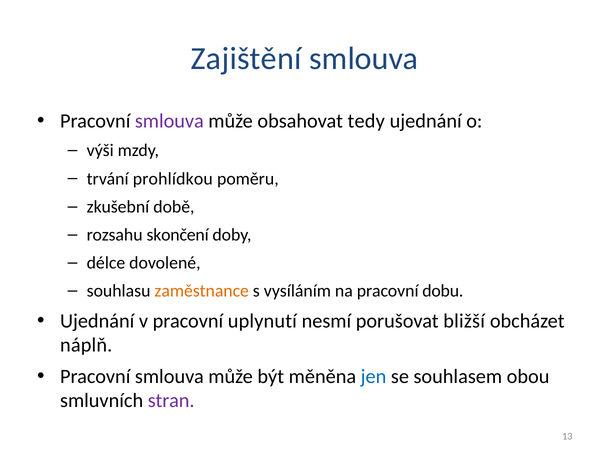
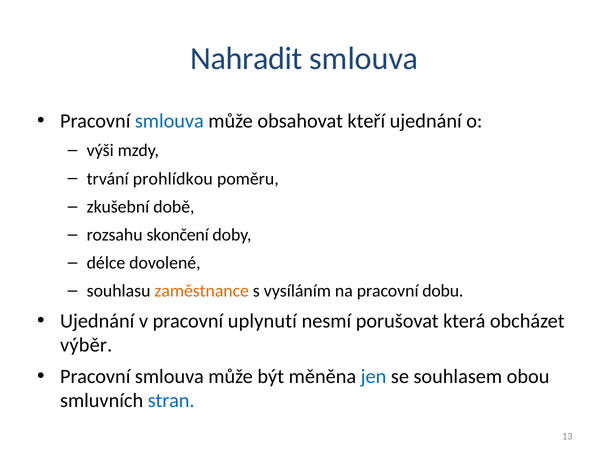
Zajištění: Zajištění -> Nahradit (246, 59)
smlouva colour: purple -> blue (169, 121)
tedy: tedy -> kteří (366, 121)
bližší: bližší -> která (464, 321)
náplň: náplň -> výběr (86, 345)
stran colour: purple -> blue (171, 400)
